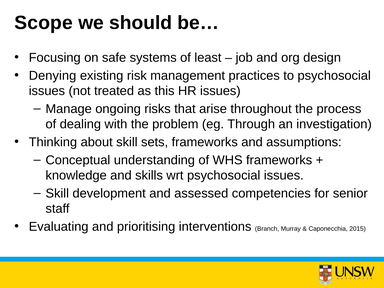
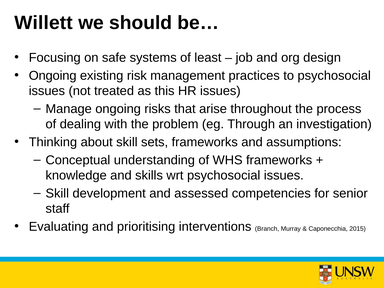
Scope: Scope -> Willett (44, 23)
Denying: Denying -> Ongoing (53, 76)
